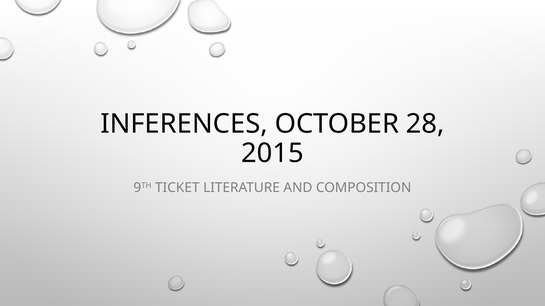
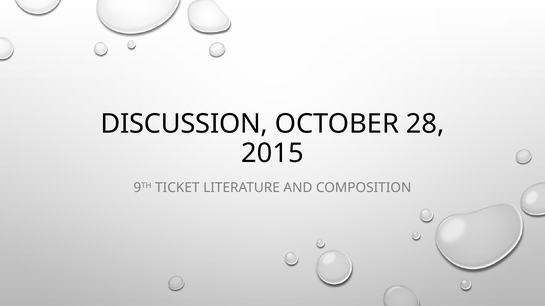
INFERENCES: INFERENCES -> DISCUSSION (184, 124)
